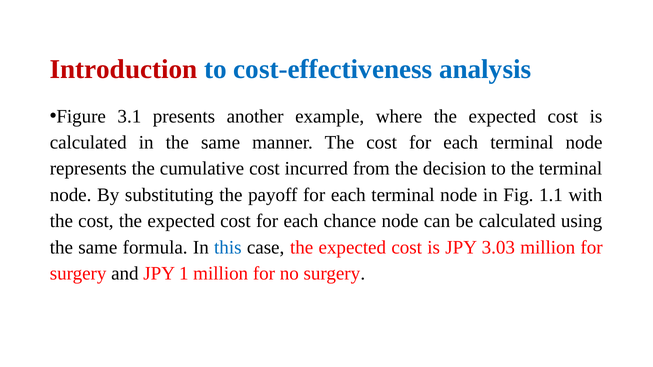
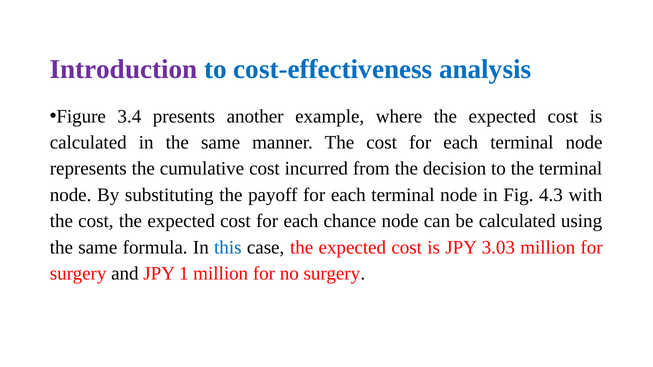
Introduction colour: red -> purple (124, 69)
3.1: 3.1 -> 3.4 (129, 116)
1.1: 1.1 -> 4.3 (551, 195)
